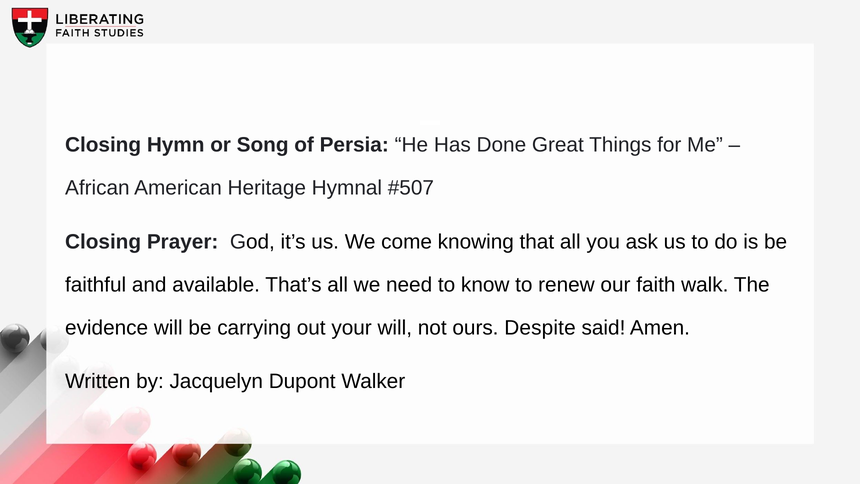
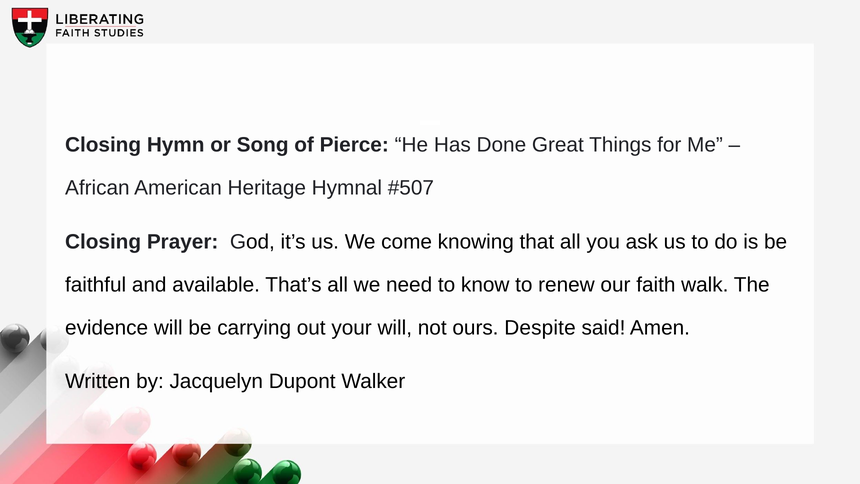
Persia: Persia -> Pierce (354, 145)
